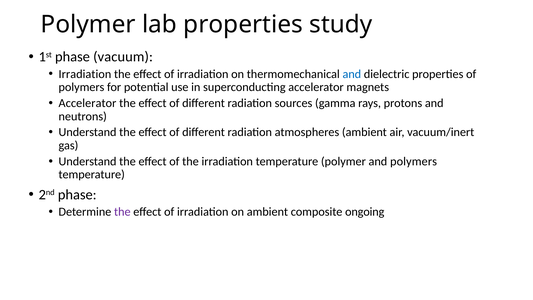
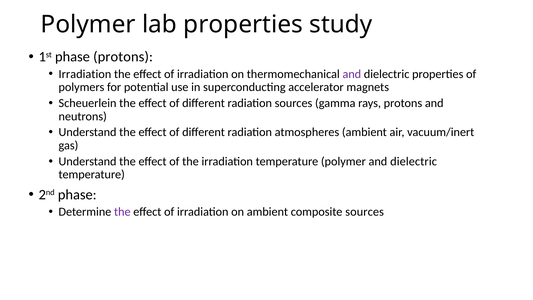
phase vacuum: vacuum -> protons (123, 57)
and colour: blue -> purple (352, 74)
Accelerator: Accelerator -> Scheuerlein (88, 103)
polymers: polymers -> dielectric (414, 161)
composite ongoing: ongoing -> sources (365, 212)
